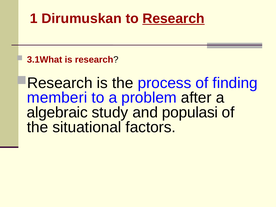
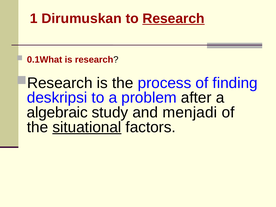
3.1What: 3.1What -> 0.1What (45, 60)
memberi: memberi -> deskripsi (57, 98)
populasi: populasi -> menjadi (190, 112)
situational underline: none -> present (87, 127)
